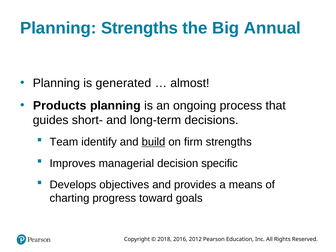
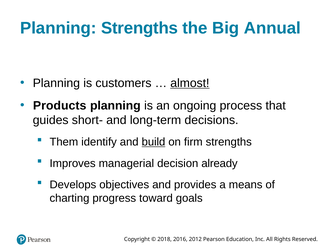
generated: generated -> customers (123, 83)
almost underline: none -> present (190, 83)
Team: Team -> Them (64, 142)
specific: specific -> already (219, 163)
